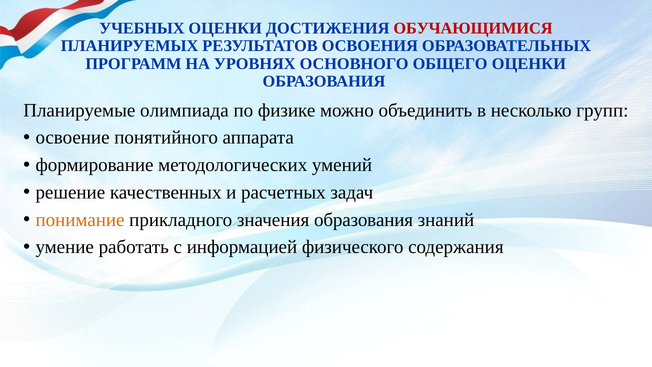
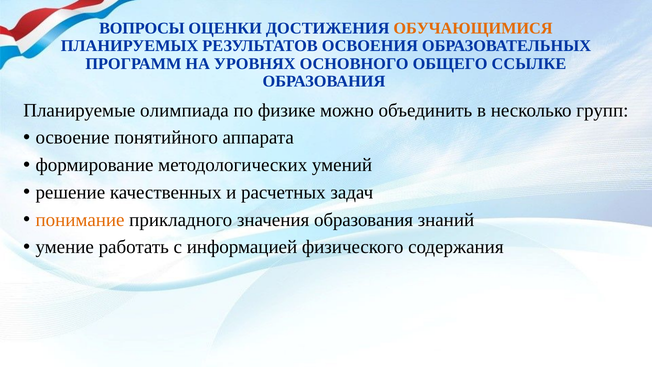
УЧЕБНЫХ: УЧЕБНЫХ -> ВОПРОСЫ (142, 28)
ОБУЧАЮЩИМИСЯ colour: red -> orange (473, 28)
ОБЩЕГО ОЦЕНКИ: ОЦЕНКИ -> ССЫЛКЕ (529, 64)
